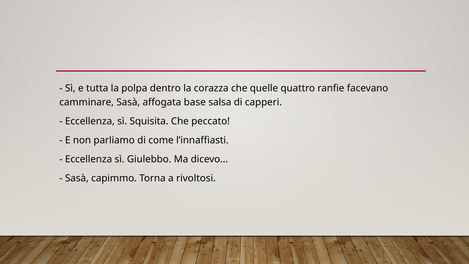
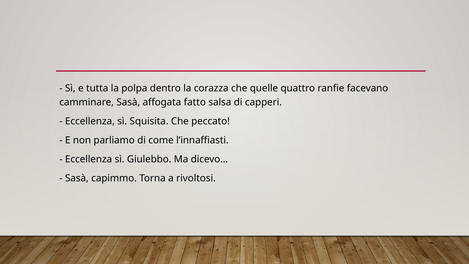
base: base -> fatto (195, 102)
